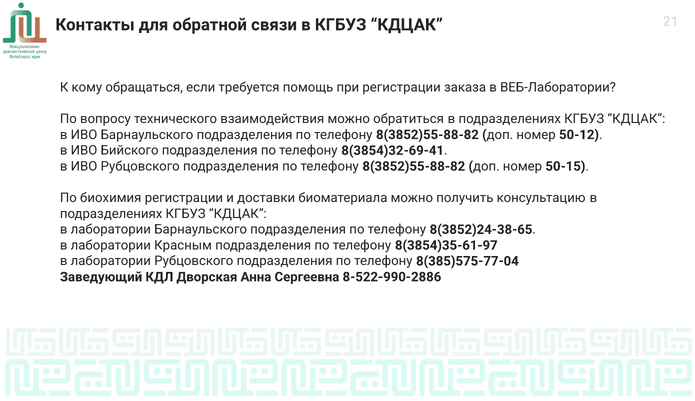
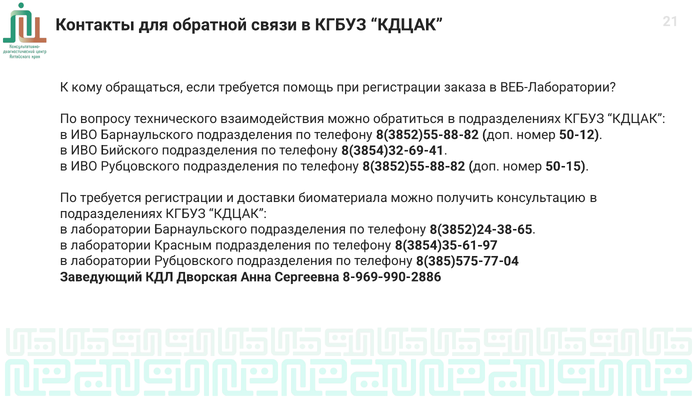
По биохимия: биохимия -> требуется (111, 198)
8-522-990-2886: 8-522-990-2886 -> 8-969-990-2886 (392, 277)
